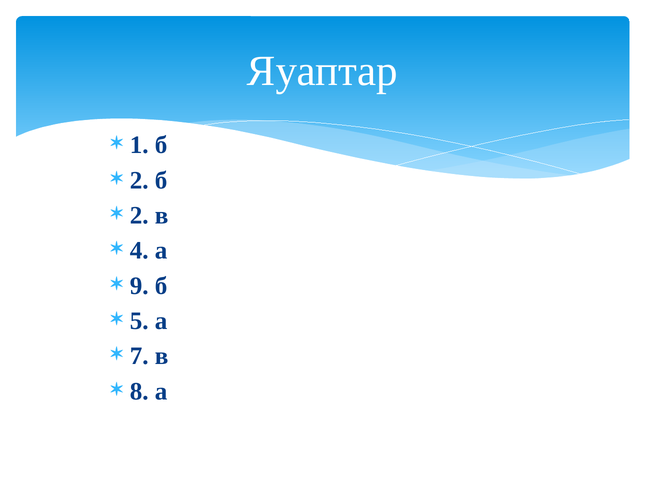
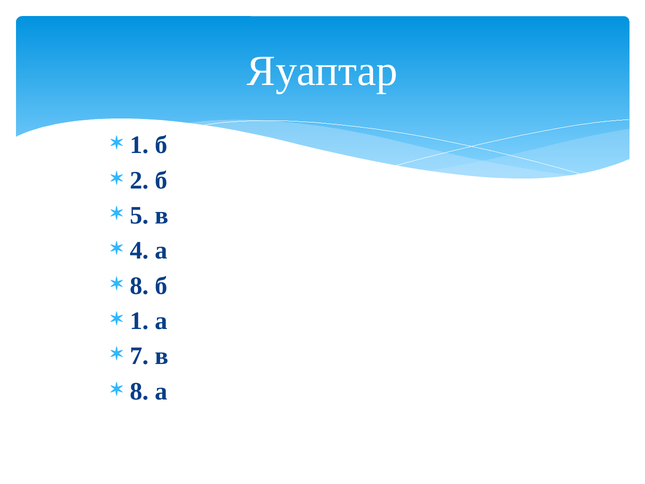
2: 2 -> 5 (139, 215)
9: 9 -> 8 (139, 286)
5: 5 -> 1 (139, 321)
